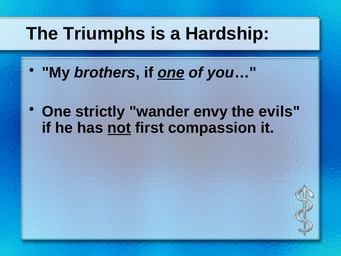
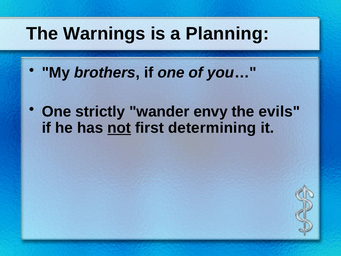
Triumphs: Triumphs -> Warnings (104, 34)
Hardship: Hardship -> Planning (227, 34)
one underline: present -> none (171, 73)
compassion: compassion -> determining (212, 128)
